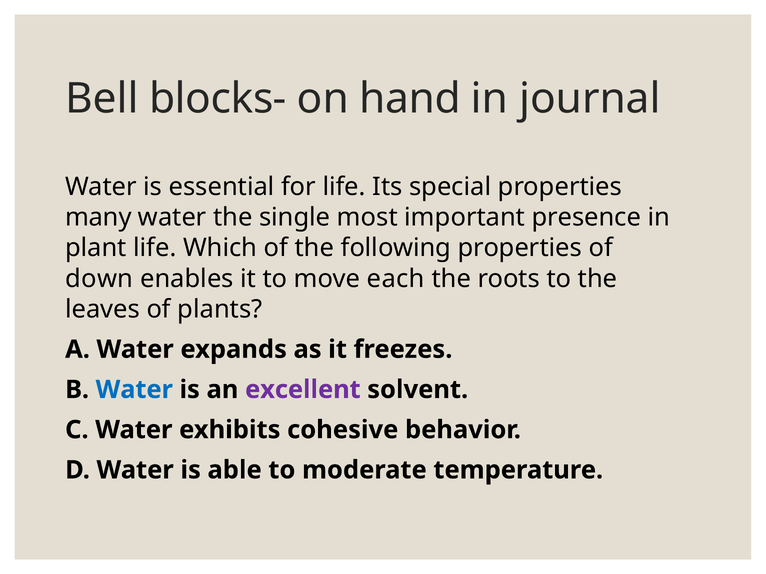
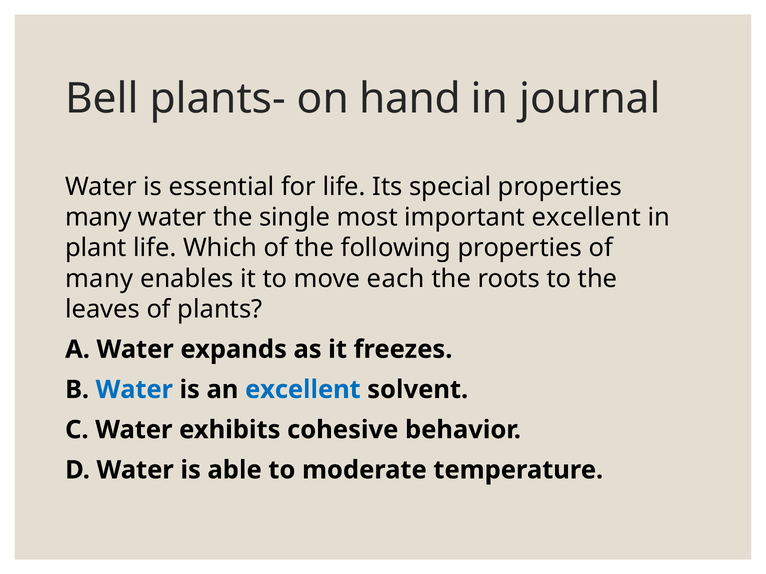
blocks-: blocks- -> plants- (218, 99)
important presence: presence -> excellent (586, 218)
down: down -> many (99, 279)
excellent colour: purple -> blue (303, 390)
